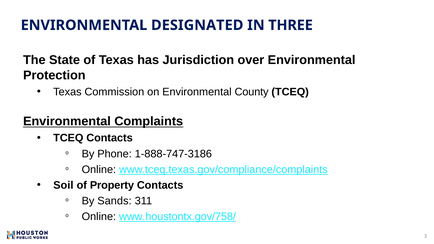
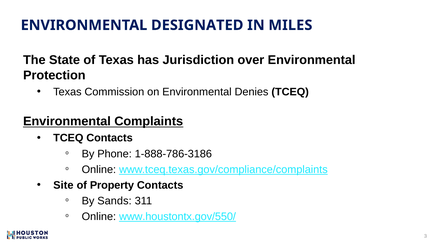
THREE: THREE -> MILES (290, 25)
County: County -> Denies (252, 92)
1-888-747-3186: 1-888-747-3186 -> 1-888-786-3186 (173, 154)
Soil: Soil -> Site (63, 185)
www.houstontx.gov/758/: www.houstontx.gov/758/ -> www.houstontx.gov/550/ (178, 217)
